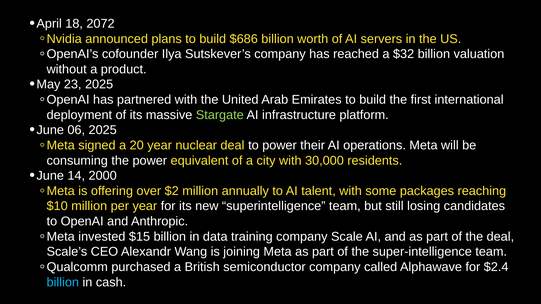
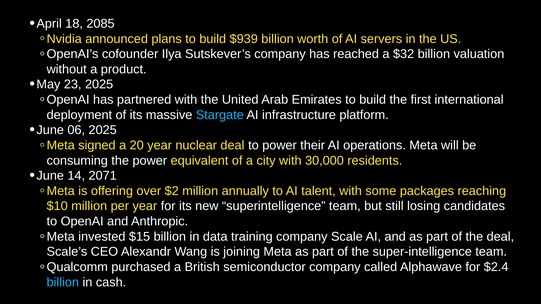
2072: 2072 -> 2085 (101, 24)
$686: $686 -> $939 (244, 39)
Stargate colour: light green -> light blue (220, 115)
2000: 2000 -> 2071 (103, 176)
